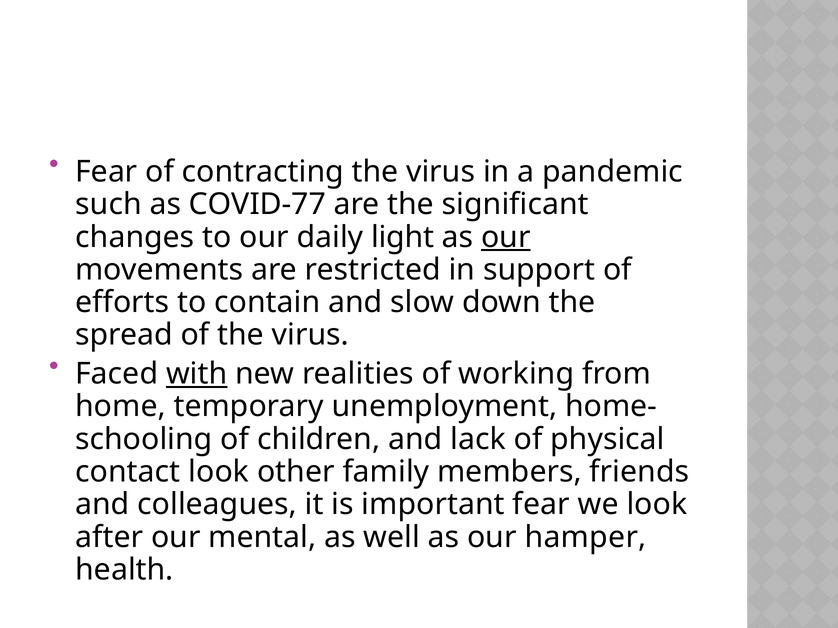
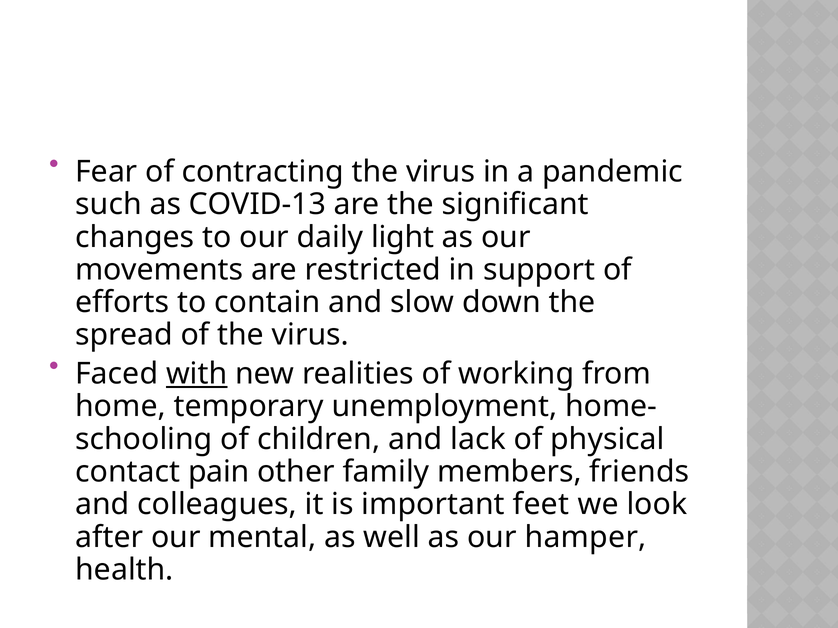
COVID-77: COVID-77 -> COVID-13 (257, 205)
our underline: present -> none (506, 237)
contact look: look -> pain (219, 472)
important fear: fear -> feet (541, 505)
